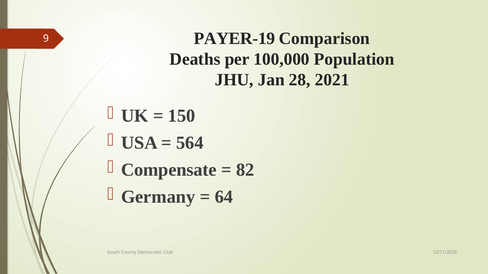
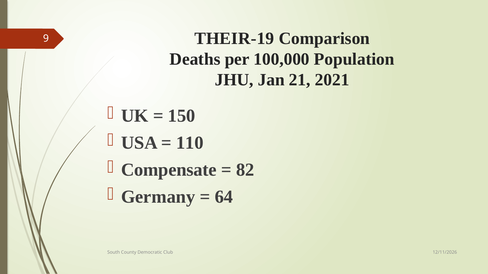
PAYER-19: PAYER-19 -> THEIR-19 (234, 38)
28: 28 -> 21 (300, 80)
564: 564 -> 110 (190, 143)
